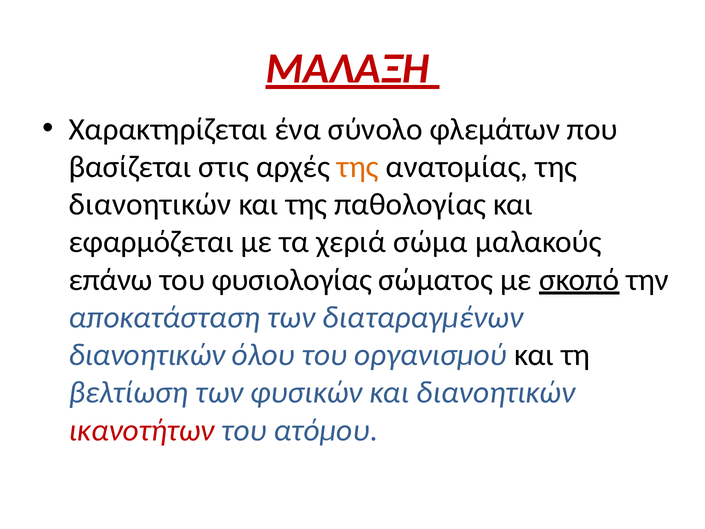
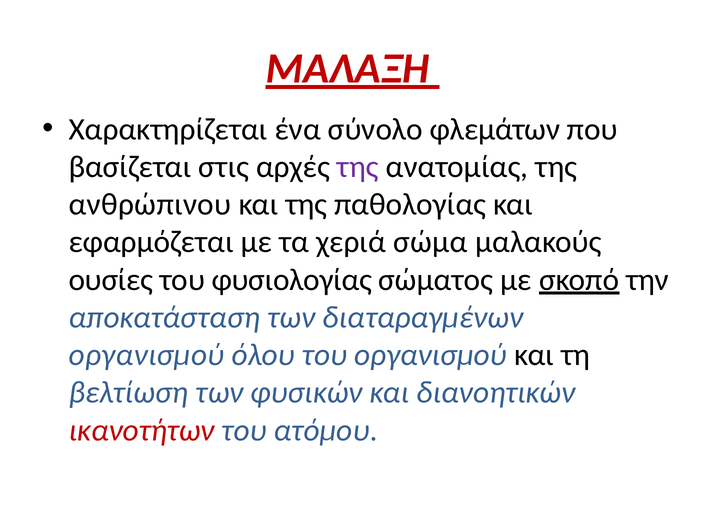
της colour: orange -> purple (358, 167)
διανοητικών: διανοητικών -> ανθρώπινου (150, 204)
επάνω: επάνω -> ουσίες (111, 280)
διανοητικών: διανοητικών -> οργανισμού (147, 355)
